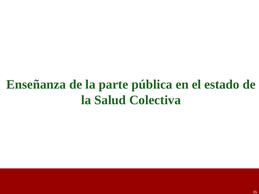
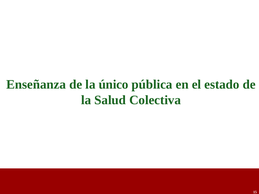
parte: parte -> único (114, 85)
